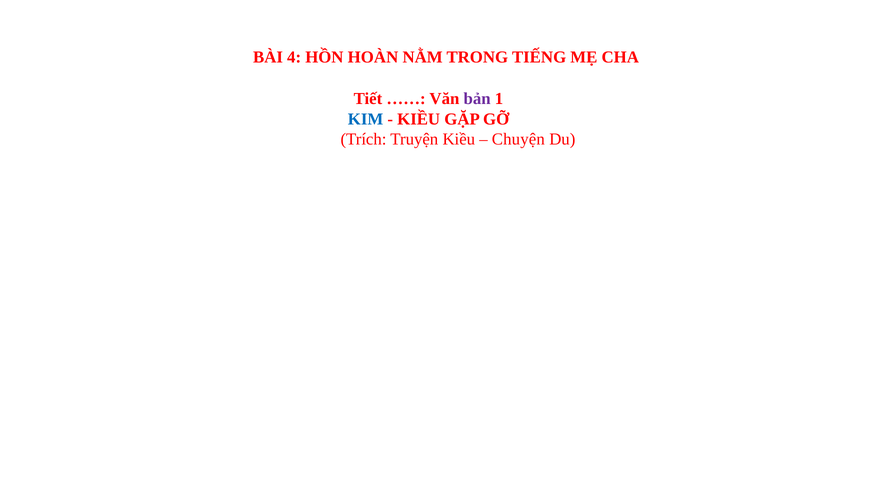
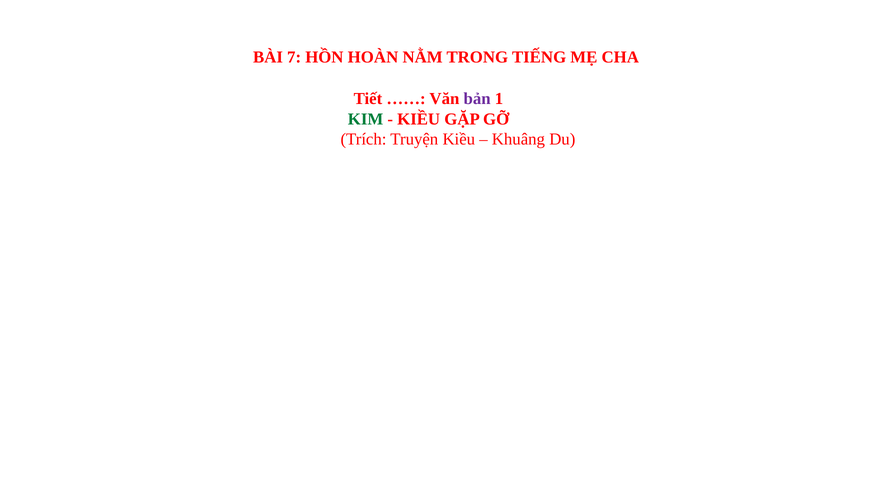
4: 4 -> 7 (294, 57)
KIM colour: blue -> green (366, 119)
Chuyện: Chuyện -> Khuâng (518, 139)
